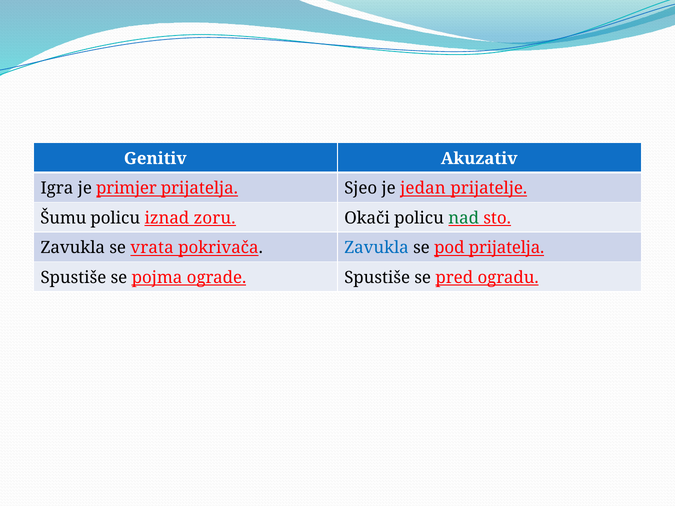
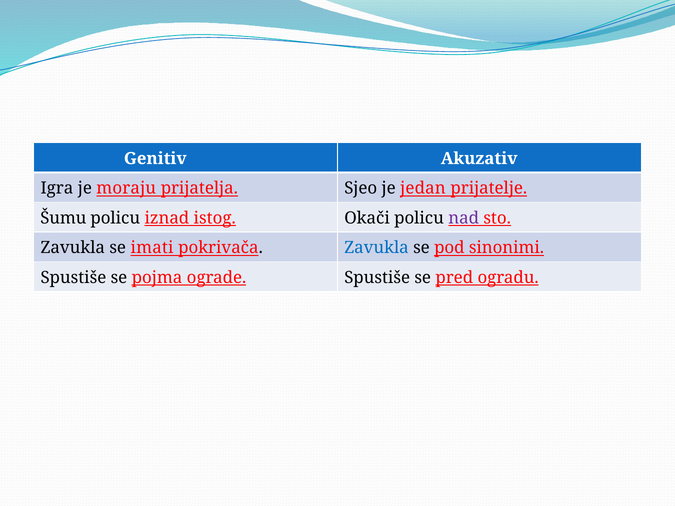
primjer: primjer -> moraju (126, 188)
zoru: zoru -> istog (215, 218)
nad colour: green -> purple (464, 218)
vrata: vrata -> imati (152, 248)
pod prijatelja: prijatelja -> sinonimi (506, 248)
